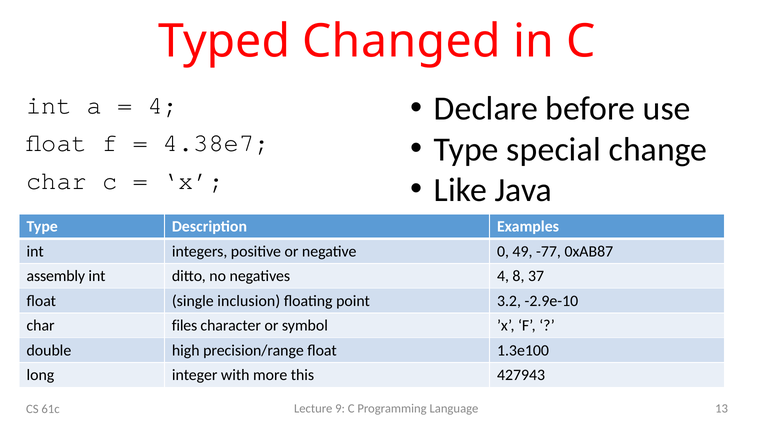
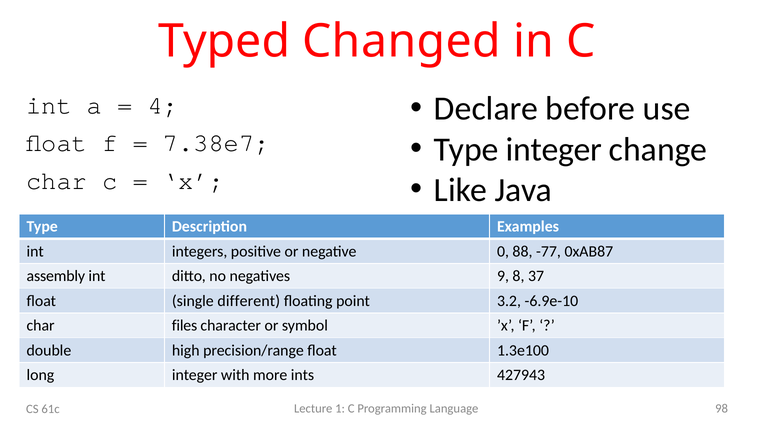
Type special: special -> integer (554, 149)
4.38e7: 4.38e7 -> 7.38e7 (216, 143)
49: 49 -> 88 (523, 251)
negatives 4: 4 -> 9 (503, 276)
inclusion: inclusion -> different (249, 301)
-2.9e-10: -2.9e-10 -> -6.9e-10 (551, 301)
this: this -> ints (302, 375)
9: 9 -> 1 (340, 408)
13: 13 -> 98 (722, 408)
